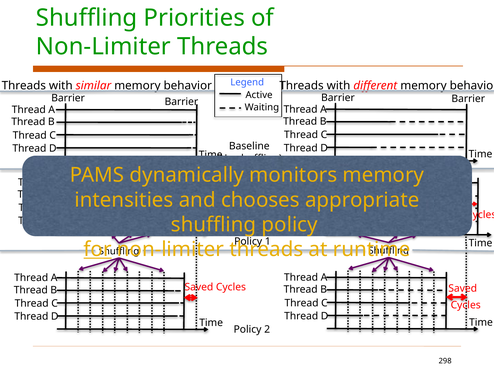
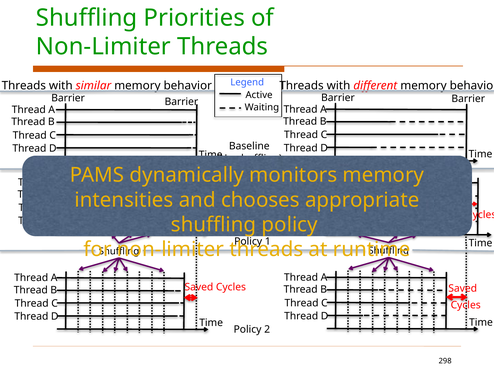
for underline: present -> none (98, 249)
